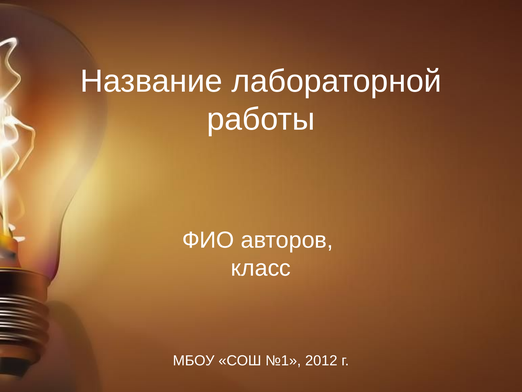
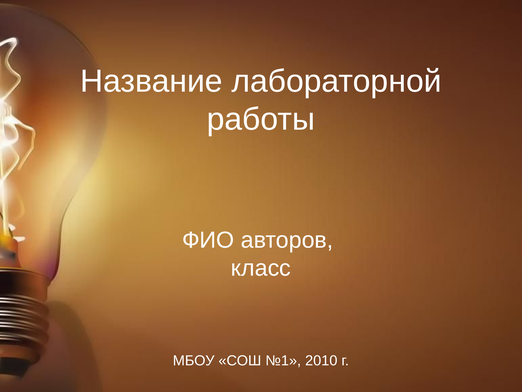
2012: 2012 -> 2010 (321, 360)
